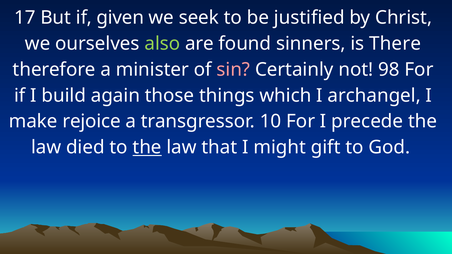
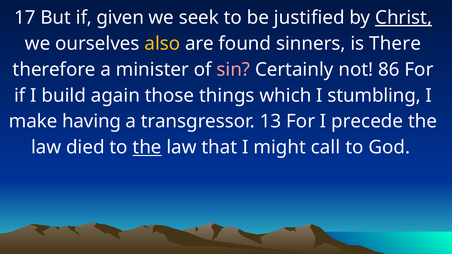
Christ underline: none -> present (404, 18)
also colour: light green -> yellow (162, 44)
98: 98 -> 86 (389, 70)
archangel: archangel -> stumbling (374, 96)
rejoice: rejoice -> having (92, 122)
10: 10 -> 13 (271, 122)
gift: gift -> call (326, 148)
